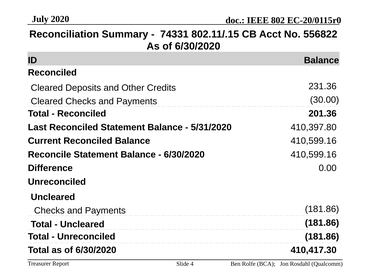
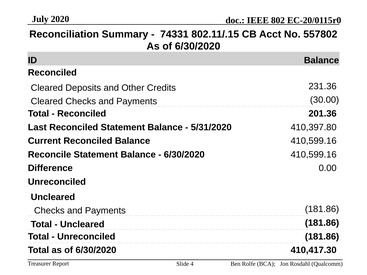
556822: 556822 -> 557802 (320, 34)
